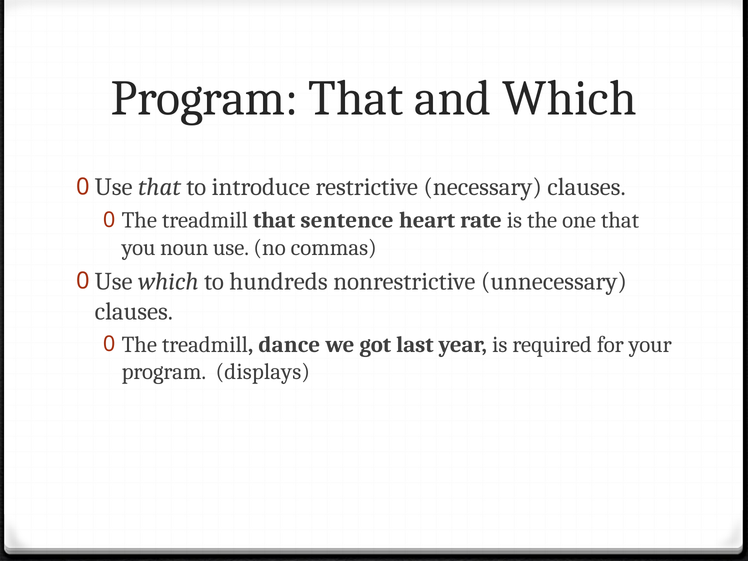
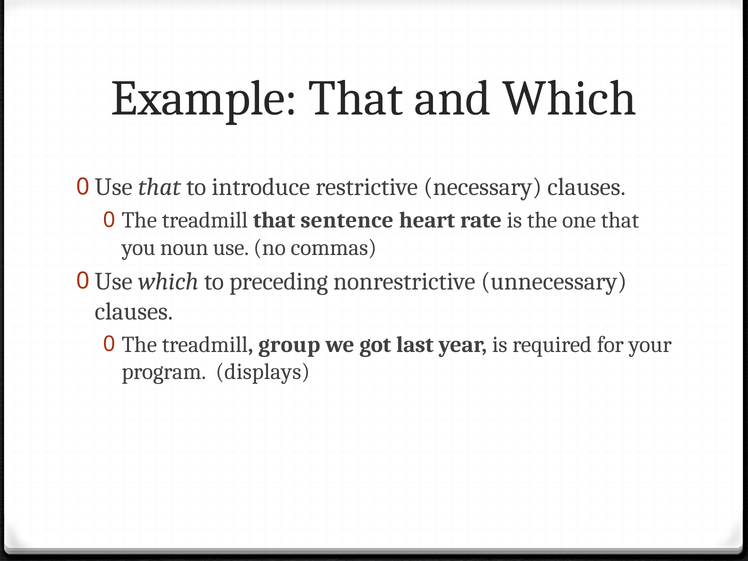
Program: Program -> Example (205, 98)
hundreds: hundreds -> preceding (279, 281)
dance: dance -> group (289, 344)
